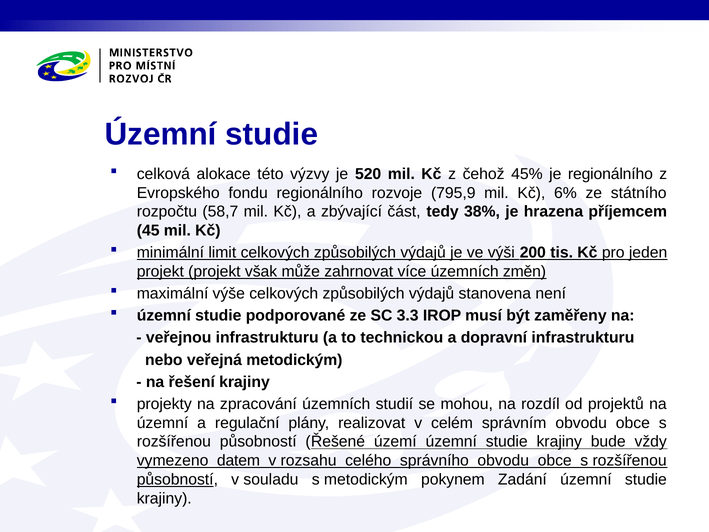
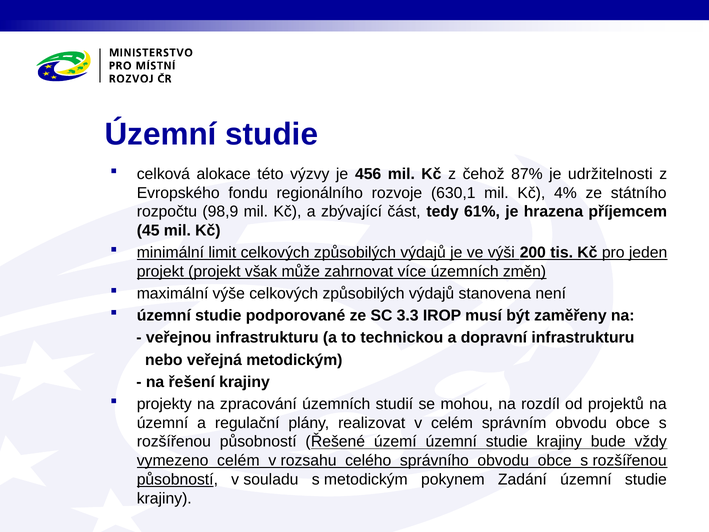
520: 520 -> 456 (368, 174)
45%: 45% -> 87% (527, 174)
je regionálního: regionálního -> udržitelnosti (610, 174)
795,9: 795,9 -> 630,1 (453, 193)
6%: 6% -> 4% (565, 193)
58,7: 58,7 -> 98,9 (220, 212)
38%: 38% -> 61% (482, 212)
vymezeno datem: datem -> celém (238, 460)
